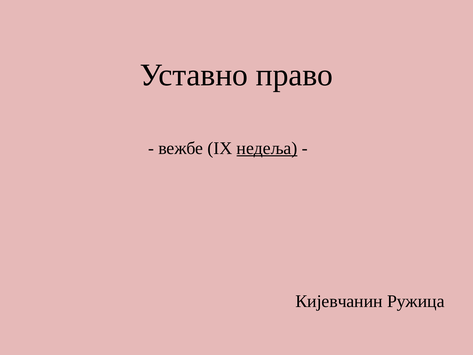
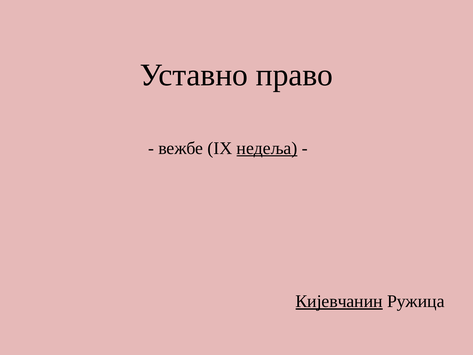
Кијевчанин underline: none -> present (339, 301)
